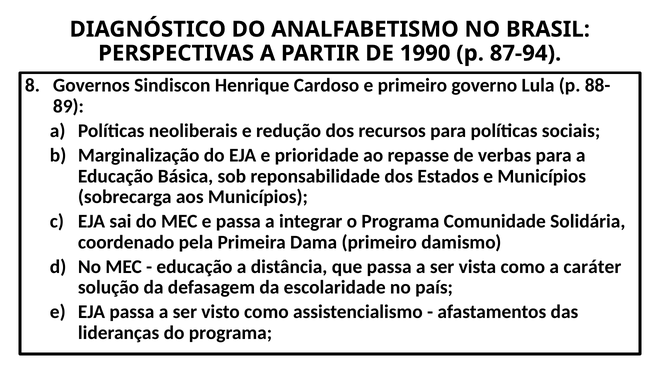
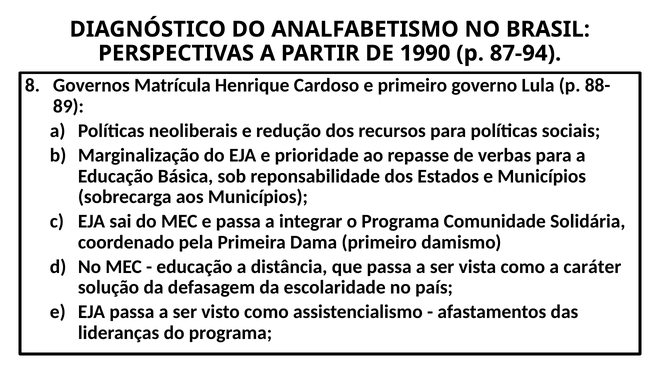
Sindiscon: Sindiscon -> Matrícula (172, 86)
